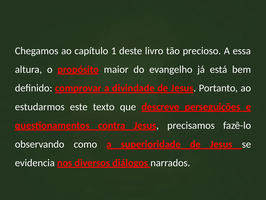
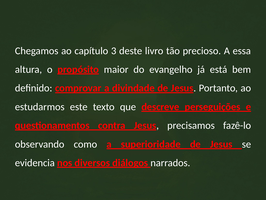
1: 1 -> 3 (114, 51)
